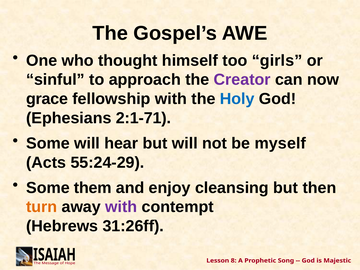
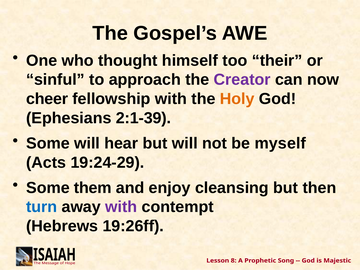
girls: girls -> their (277, 61)
grace: grace -> cheer (47, 99)
Holy colour: blue -> orange (237, 99)
2:1-71: 2:1-71 -> 2:1-39 (144, 118)
55:24-29: 55:24-29 -> 19:24-29 (107, 163)
turn colour: orange -> blue (42, 207)
31:26ff: 31:26ff -> 19:26ff (133, 226)
